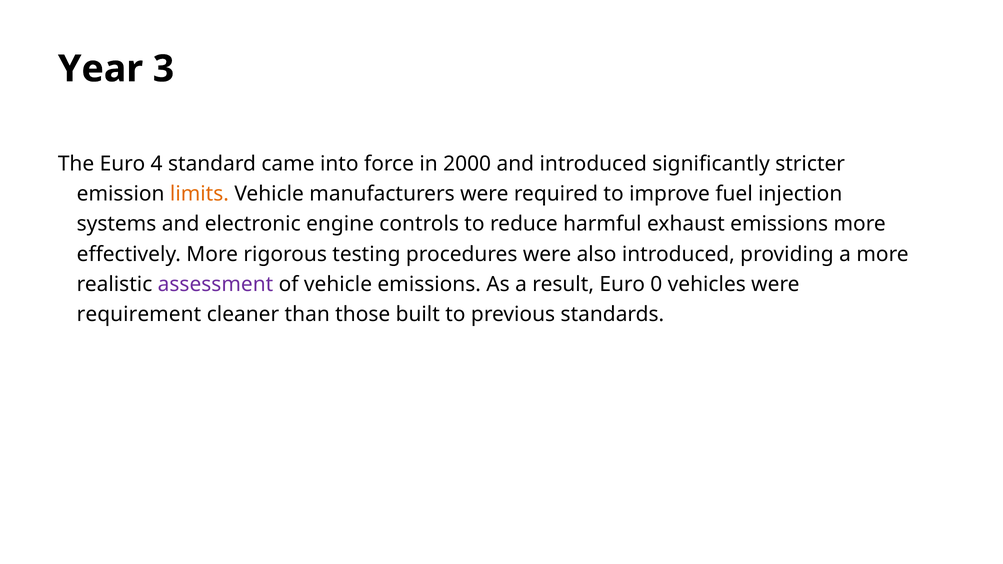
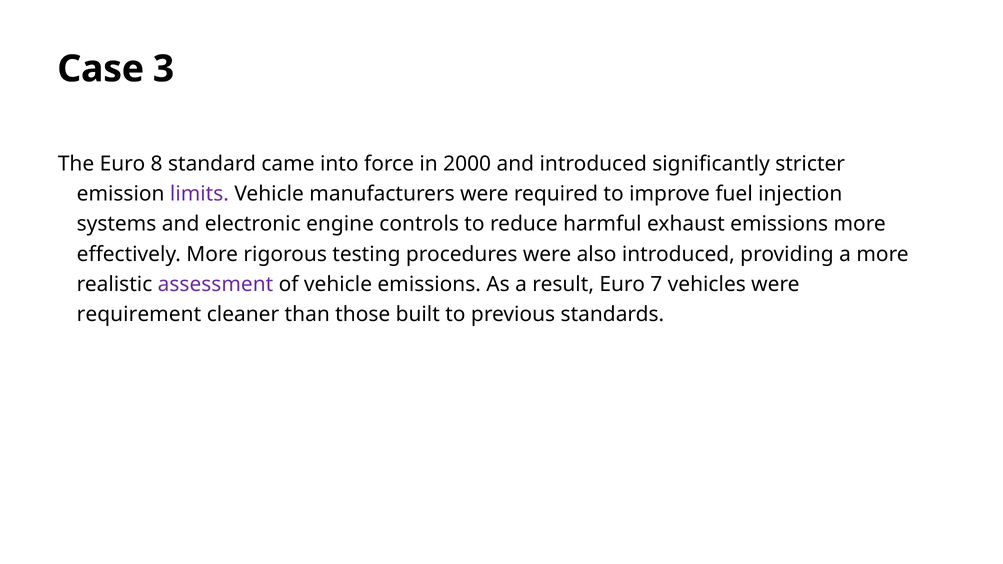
Year: Year -> Case (101, 69)
4: 4 -> 8 (157, 164)
limits colour: orange -> purple (199, 194)
0: 0 -> 7 (656, 284)
